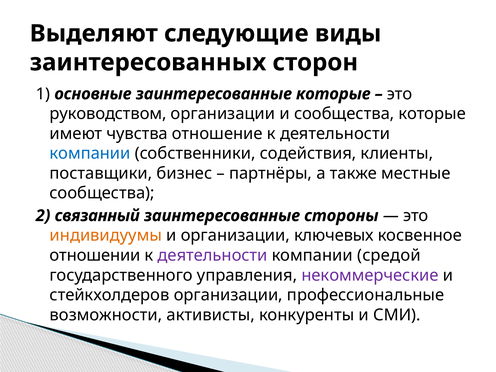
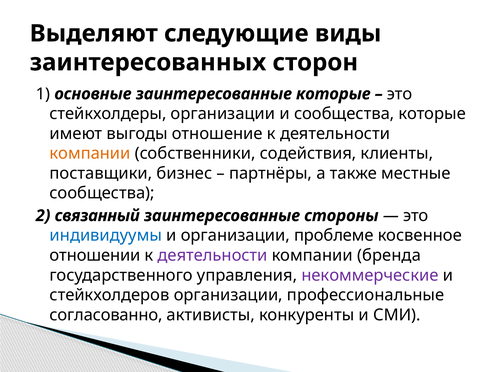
руководством: руководством -> стейкхолдеры (108, 114)
чувства: чувства -> выгоды (137, 134)
компании colour: blue -> orange (90, 153)
индивидуумы colour: orange -> blue (106, 236)
ключевых: ключевых -> проблеме (334, 236)
средой: средой -> бренда (389, 255)
возможности: возможности -> согласованно (106, 315)
